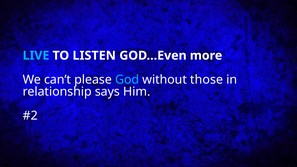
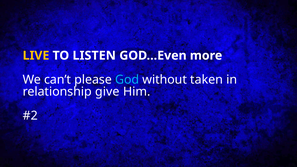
LIVE colour: light blue -> yellow (36, 56)
those: those -> taken (207, 80)
says: says -> give (107, 92)
